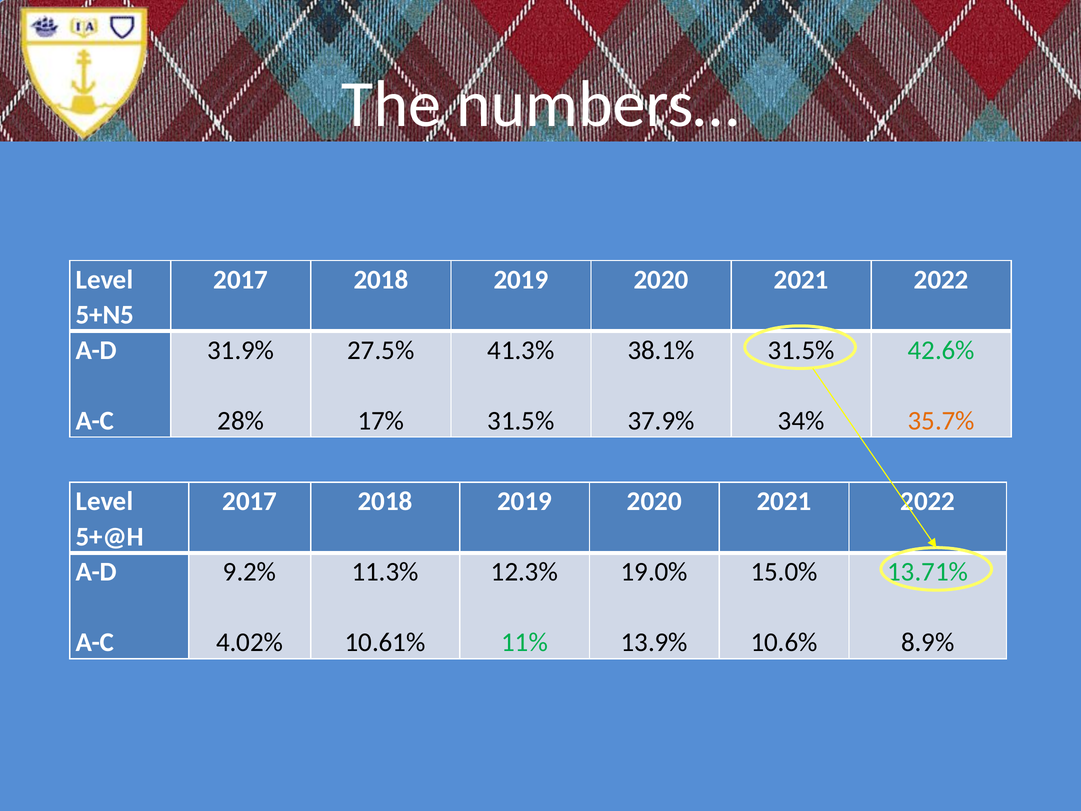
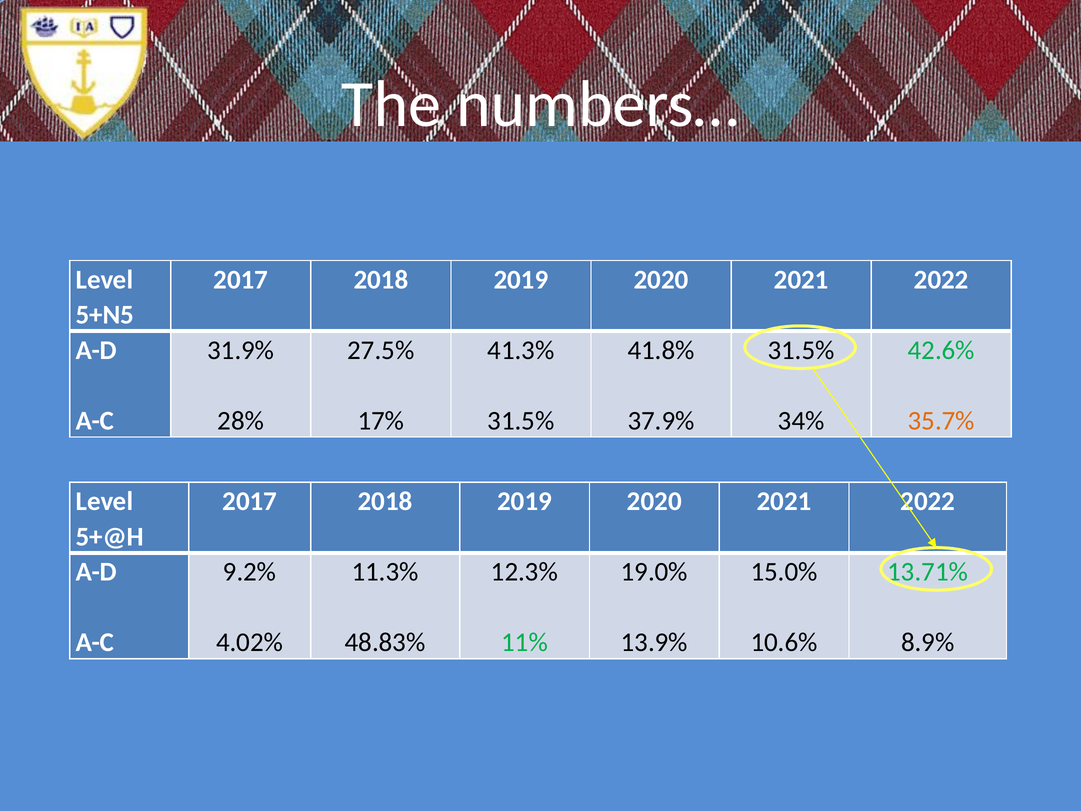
38.1%: 38.1% -> 41.8% (661, 350)
10.61%: 10.61% -> 48.83% (385, 642)
